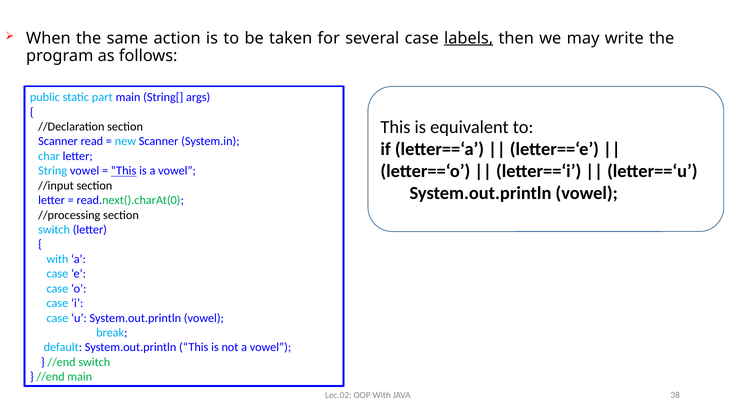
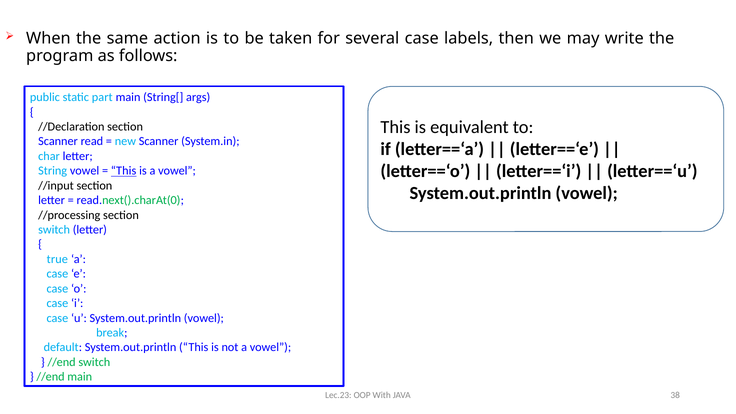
labels underline: present -> none (469, 38)
with: with -> true (57, 259)
Lec.02: Lec.02 -> Lec.23 (338, 395)
